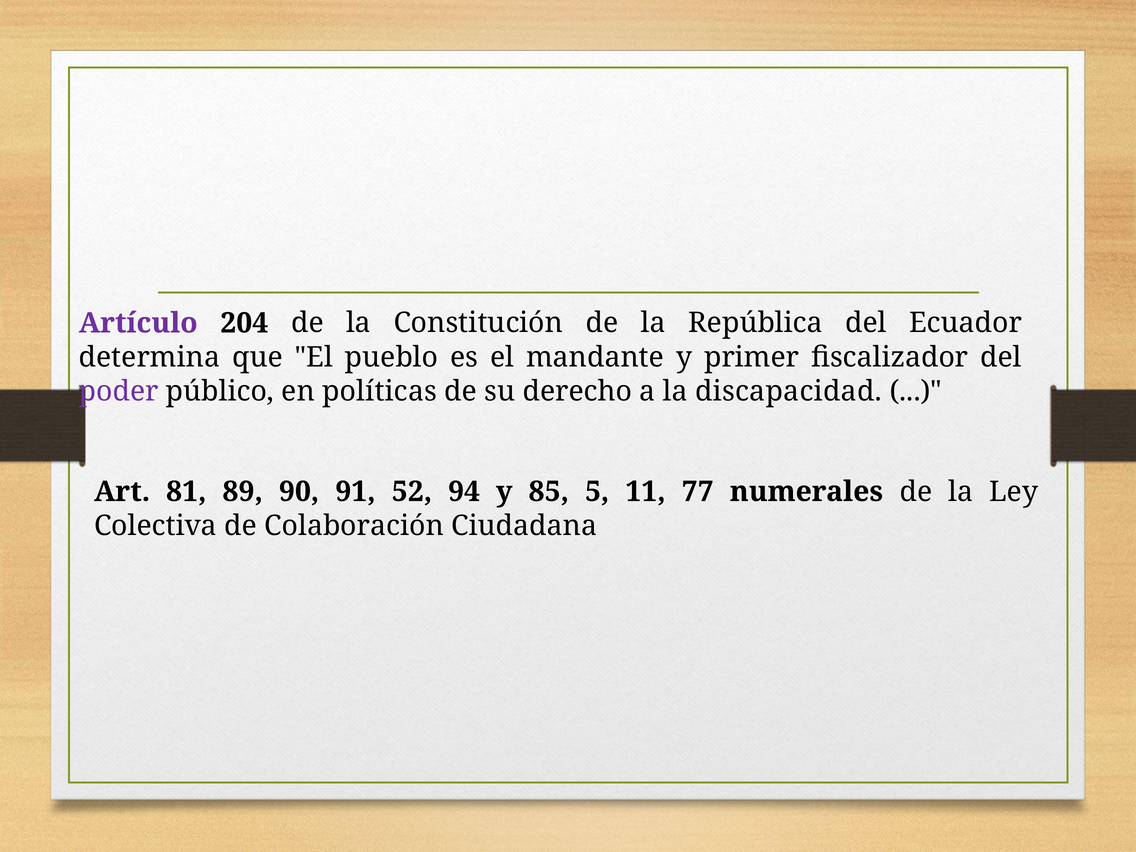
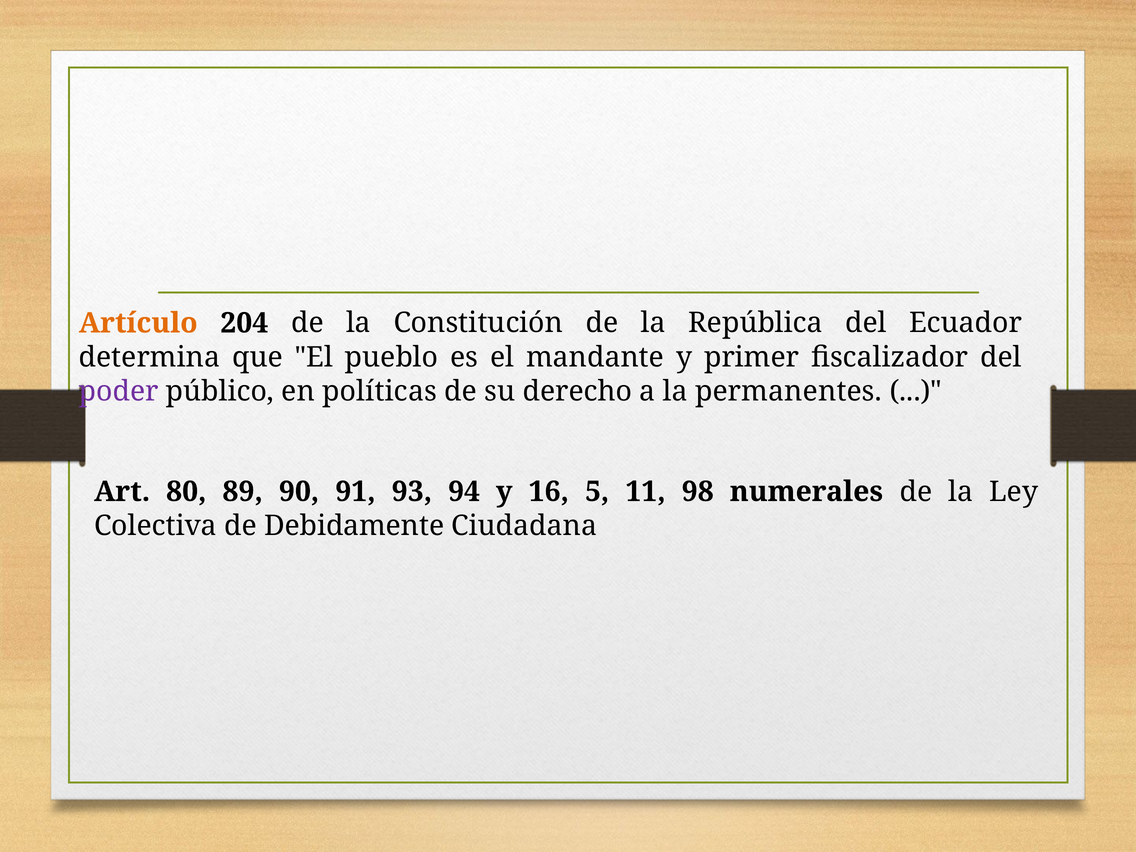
Artículo colour: purple -> orange (138, 323)
discapacidad: discapacidad -> permanentes (789, 391)
81: 81 -> 80 (186, 492)
52: 52 -> 93 (412, 492)
85: 85 -> 16 (549, 492)
77: 77 -> 98 (698, 492)
Colaboración: Colaboración -> Debidamente (354, 526)
